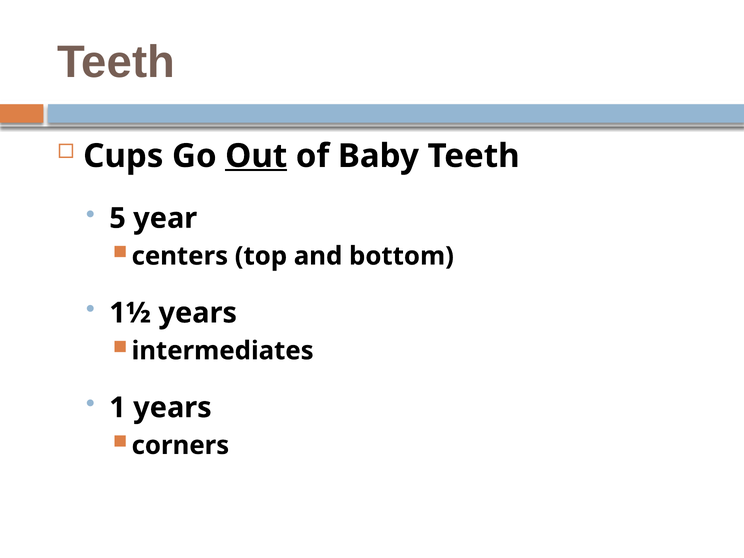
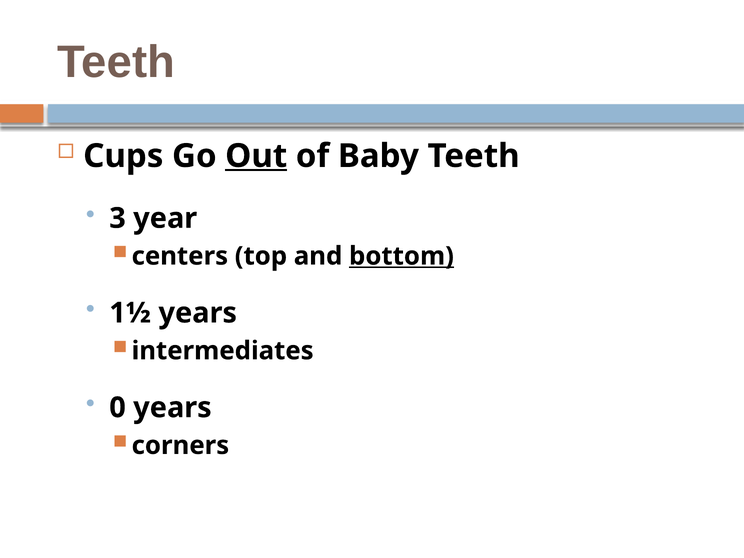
5: 5 -> 3 (118, 218)
bottom underline: none -> present (401, 256)
1: 1 -> 0 (118, 408)
